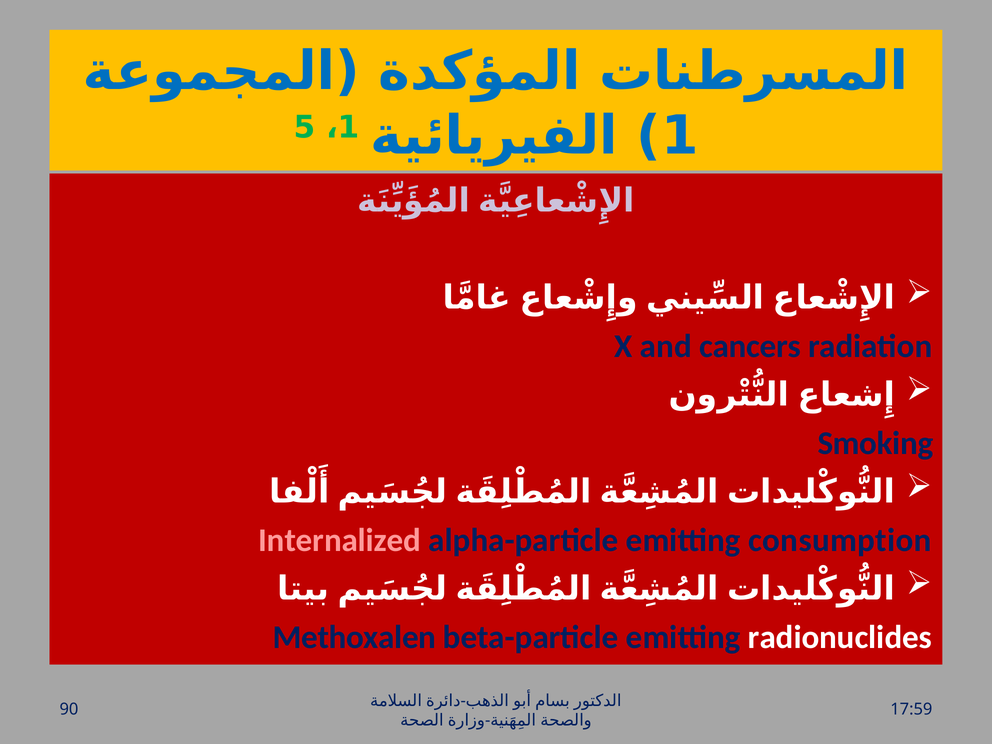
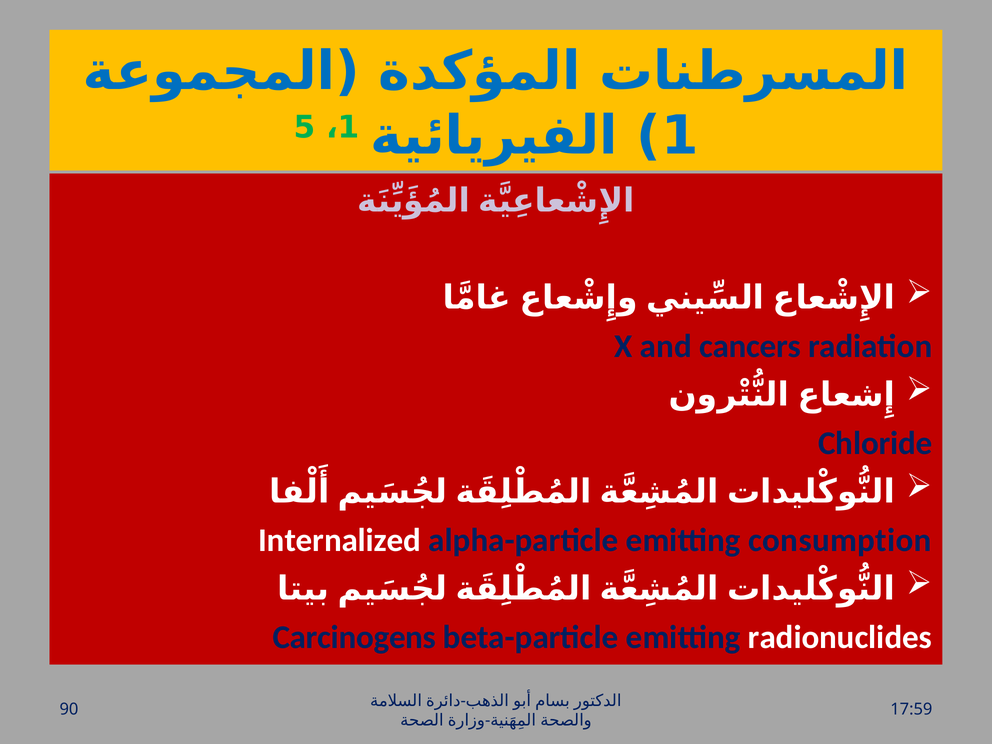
Smoking: Smoking -> Chloride (875, 443)
Internalized colour: pink -> white (340, 540)
Methoxalen: Methoxalen -> Carcinogens (354, 637)
